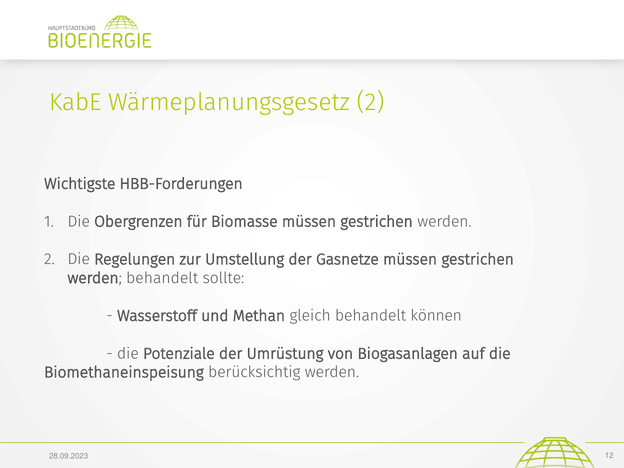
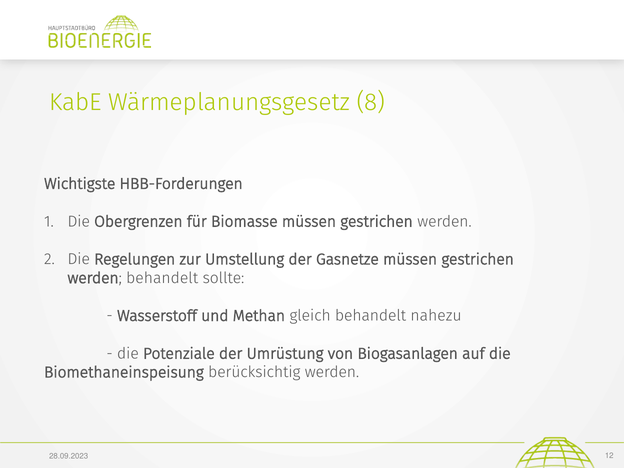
Wärmeplanungsgesetz 2: 2 -> 8 (371, 102)
können: können -> nahezu (436, 316)
